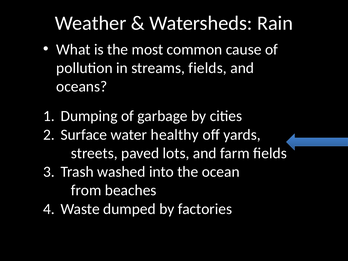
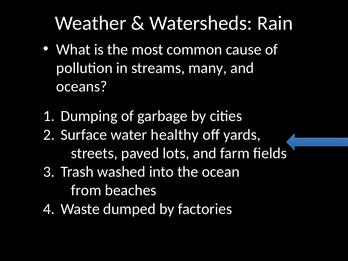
streams fields: fields -> many (208, 68)
